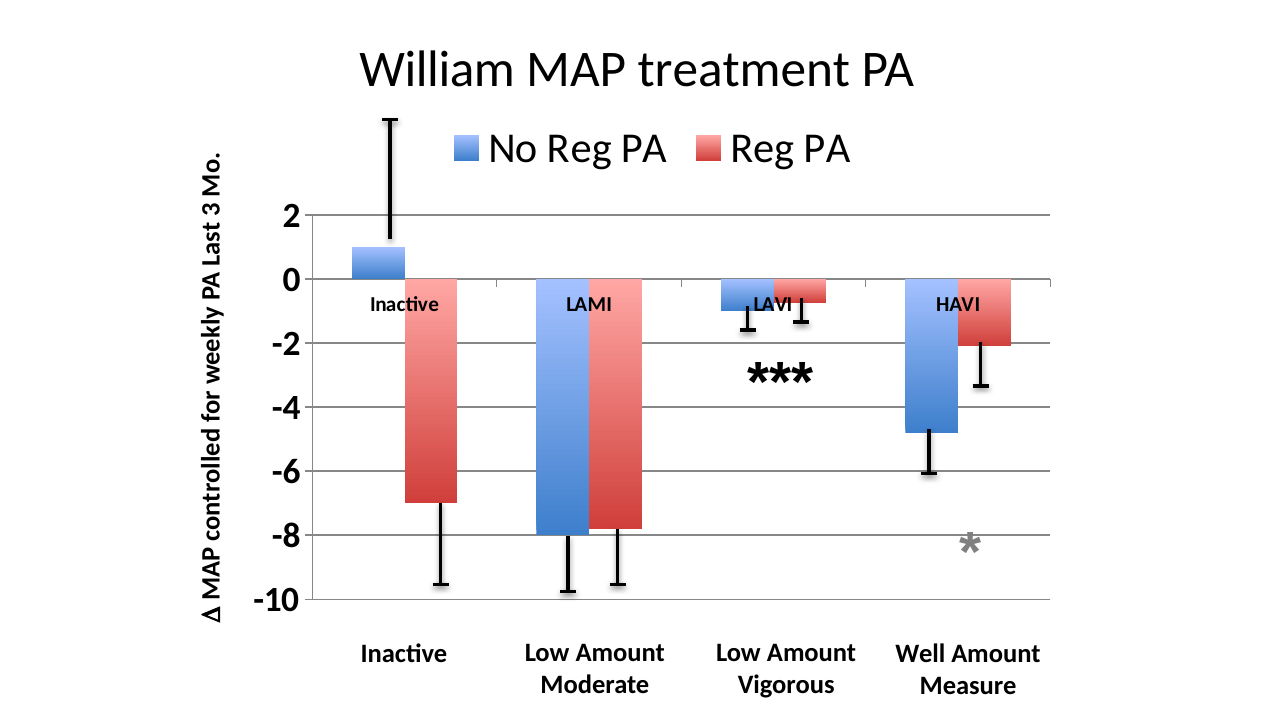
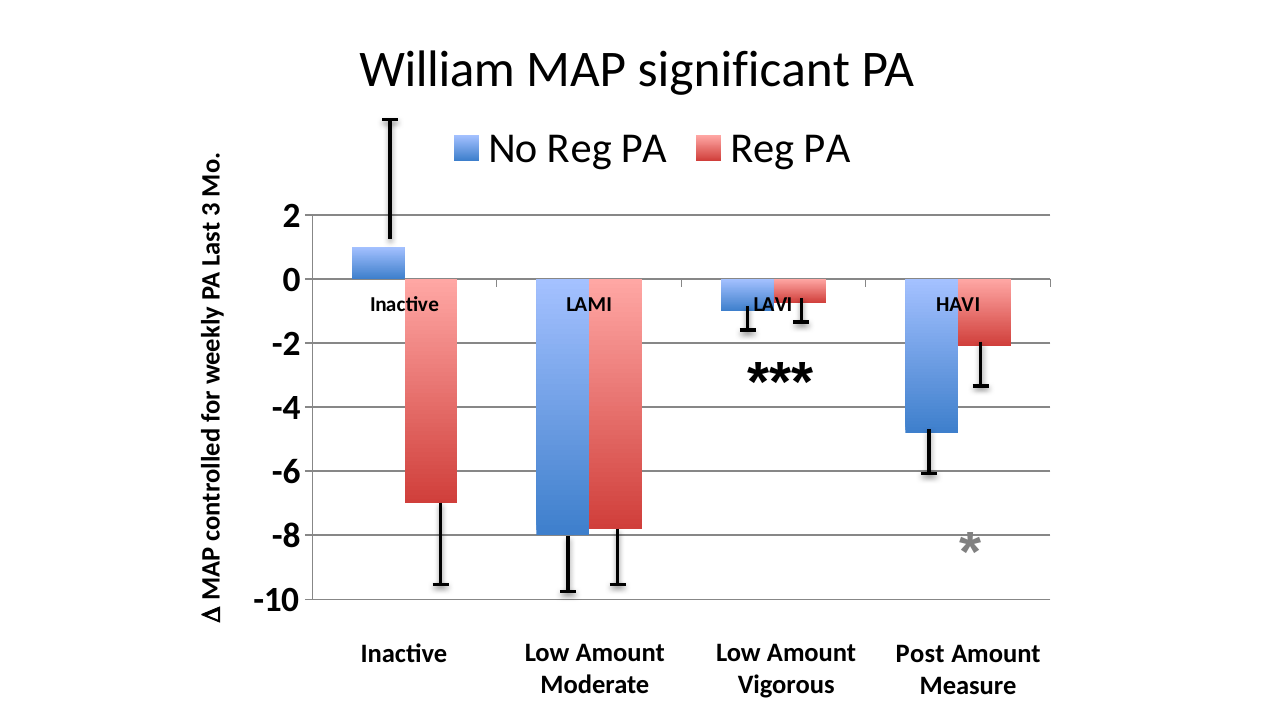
treatment: treatment -> significant (744, 69)
Well: Well -> Post (920, 653)
